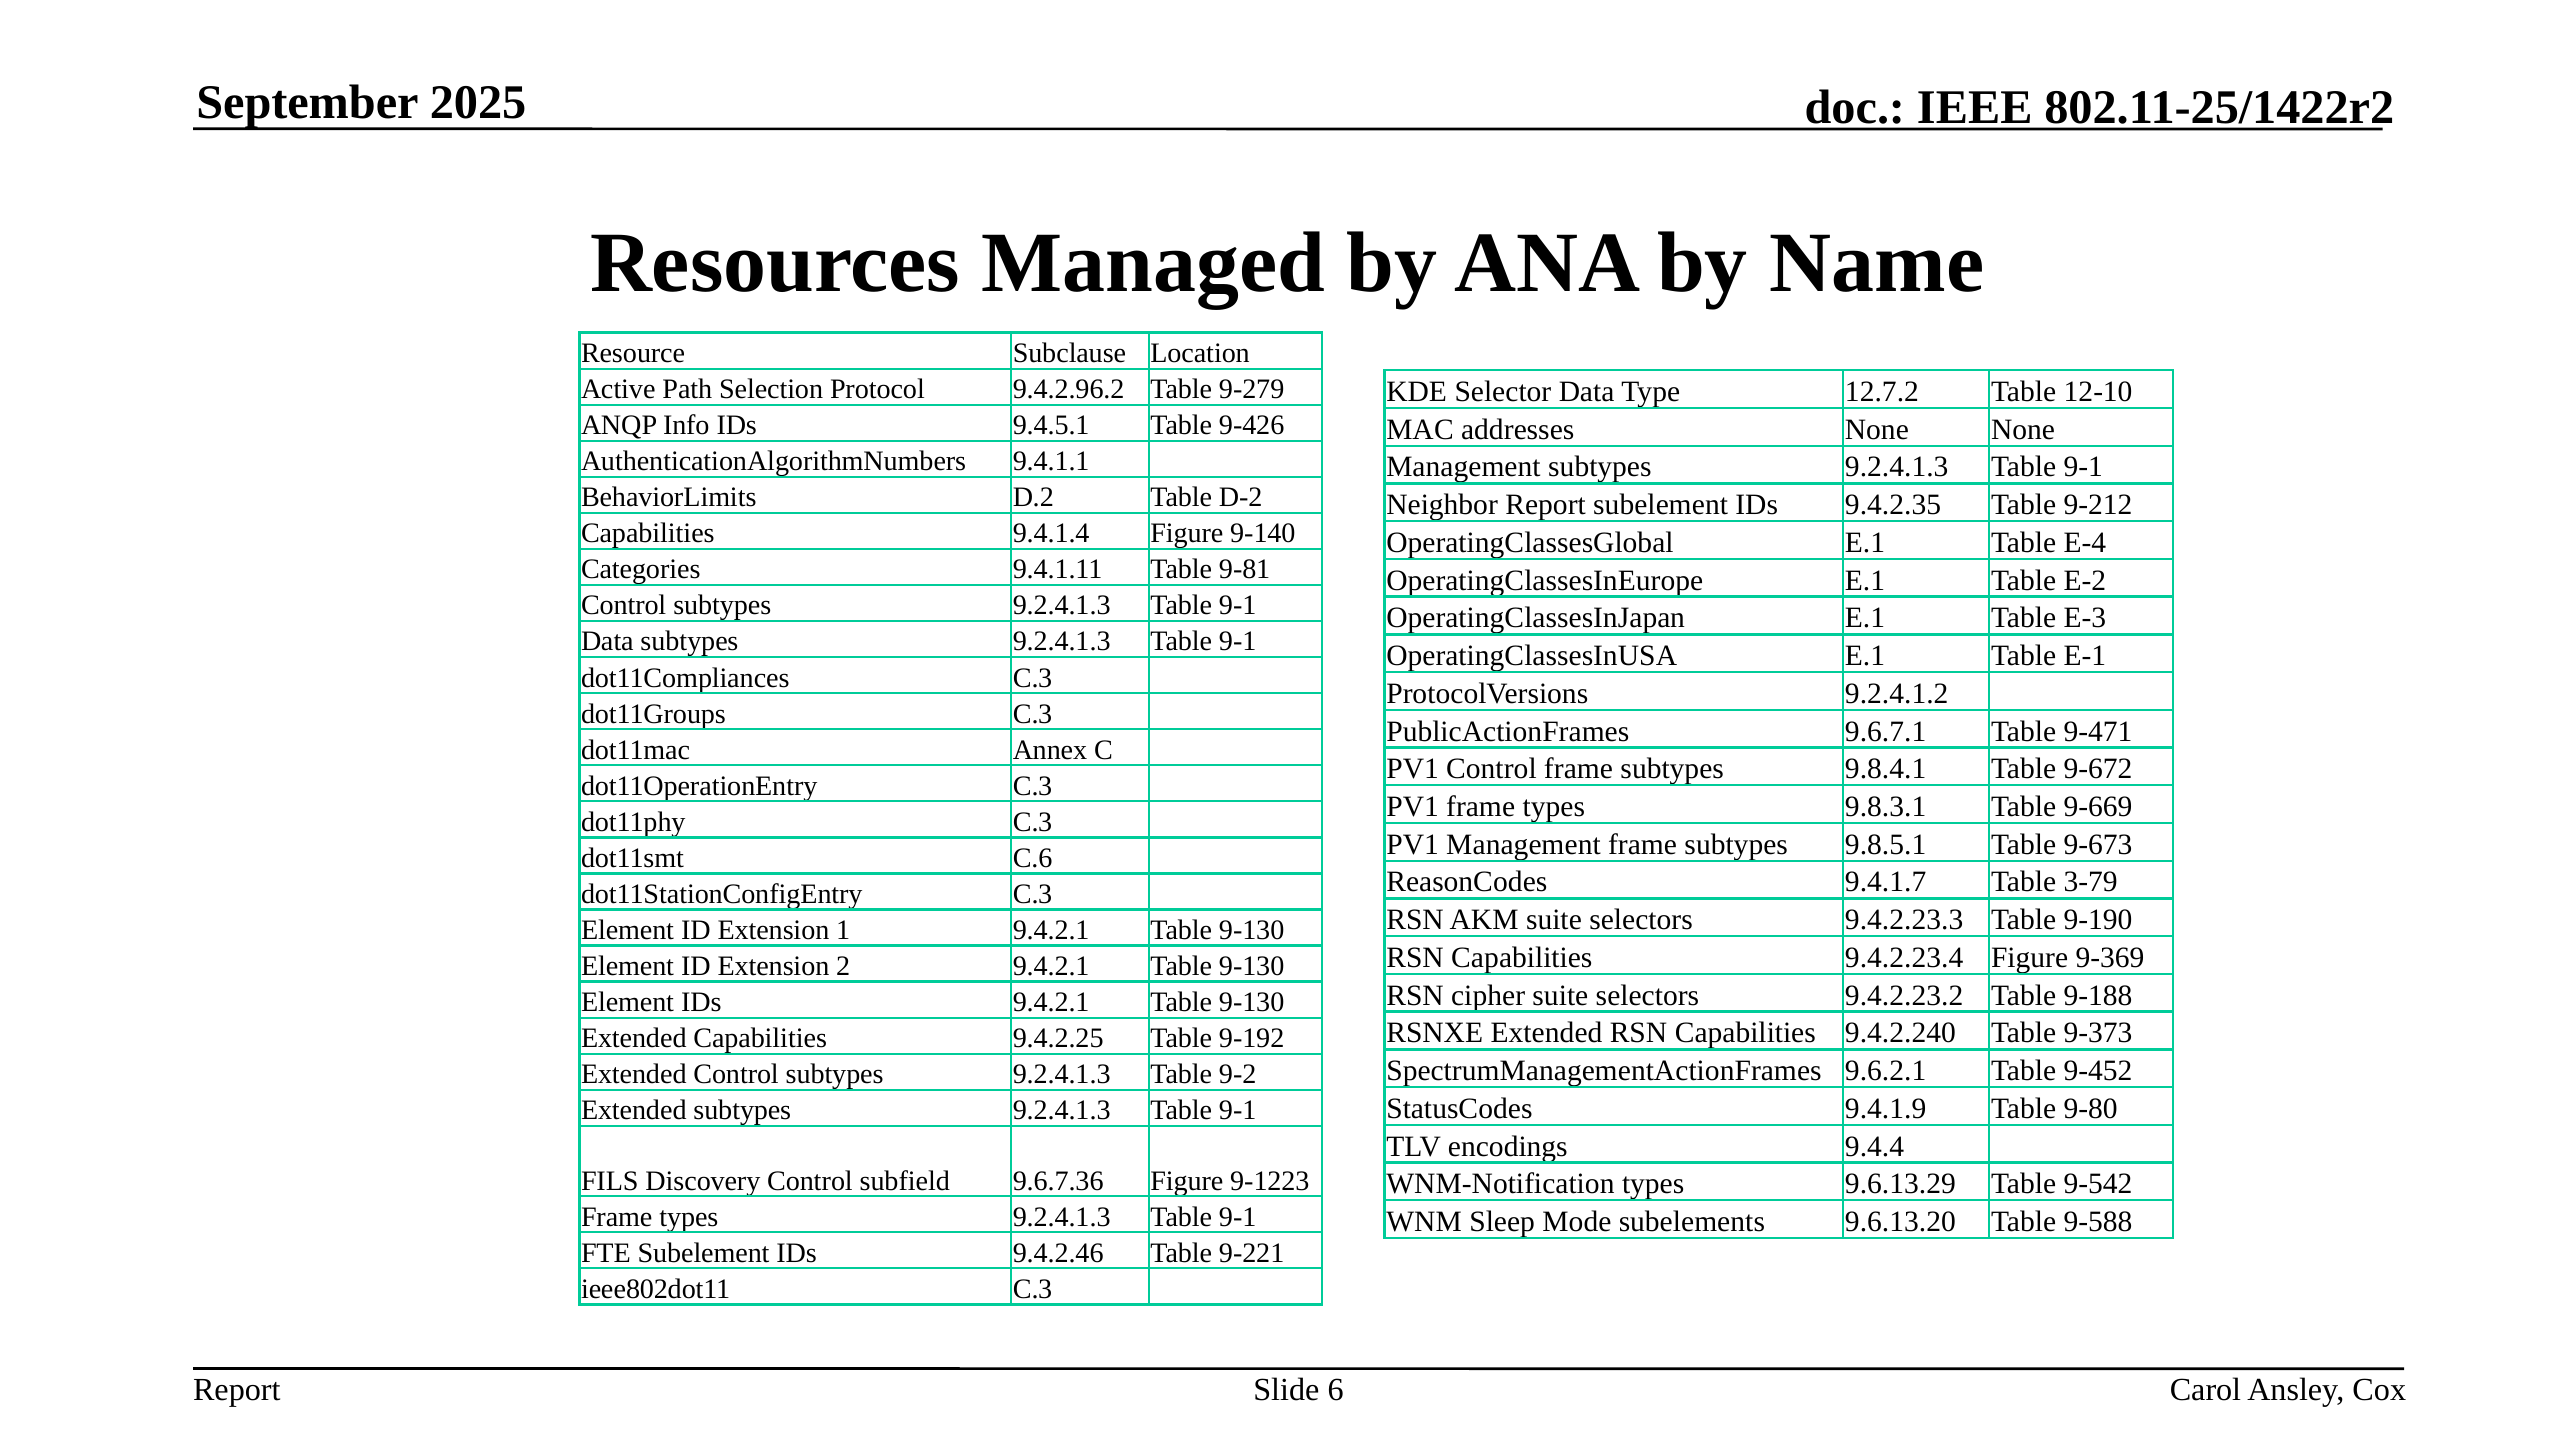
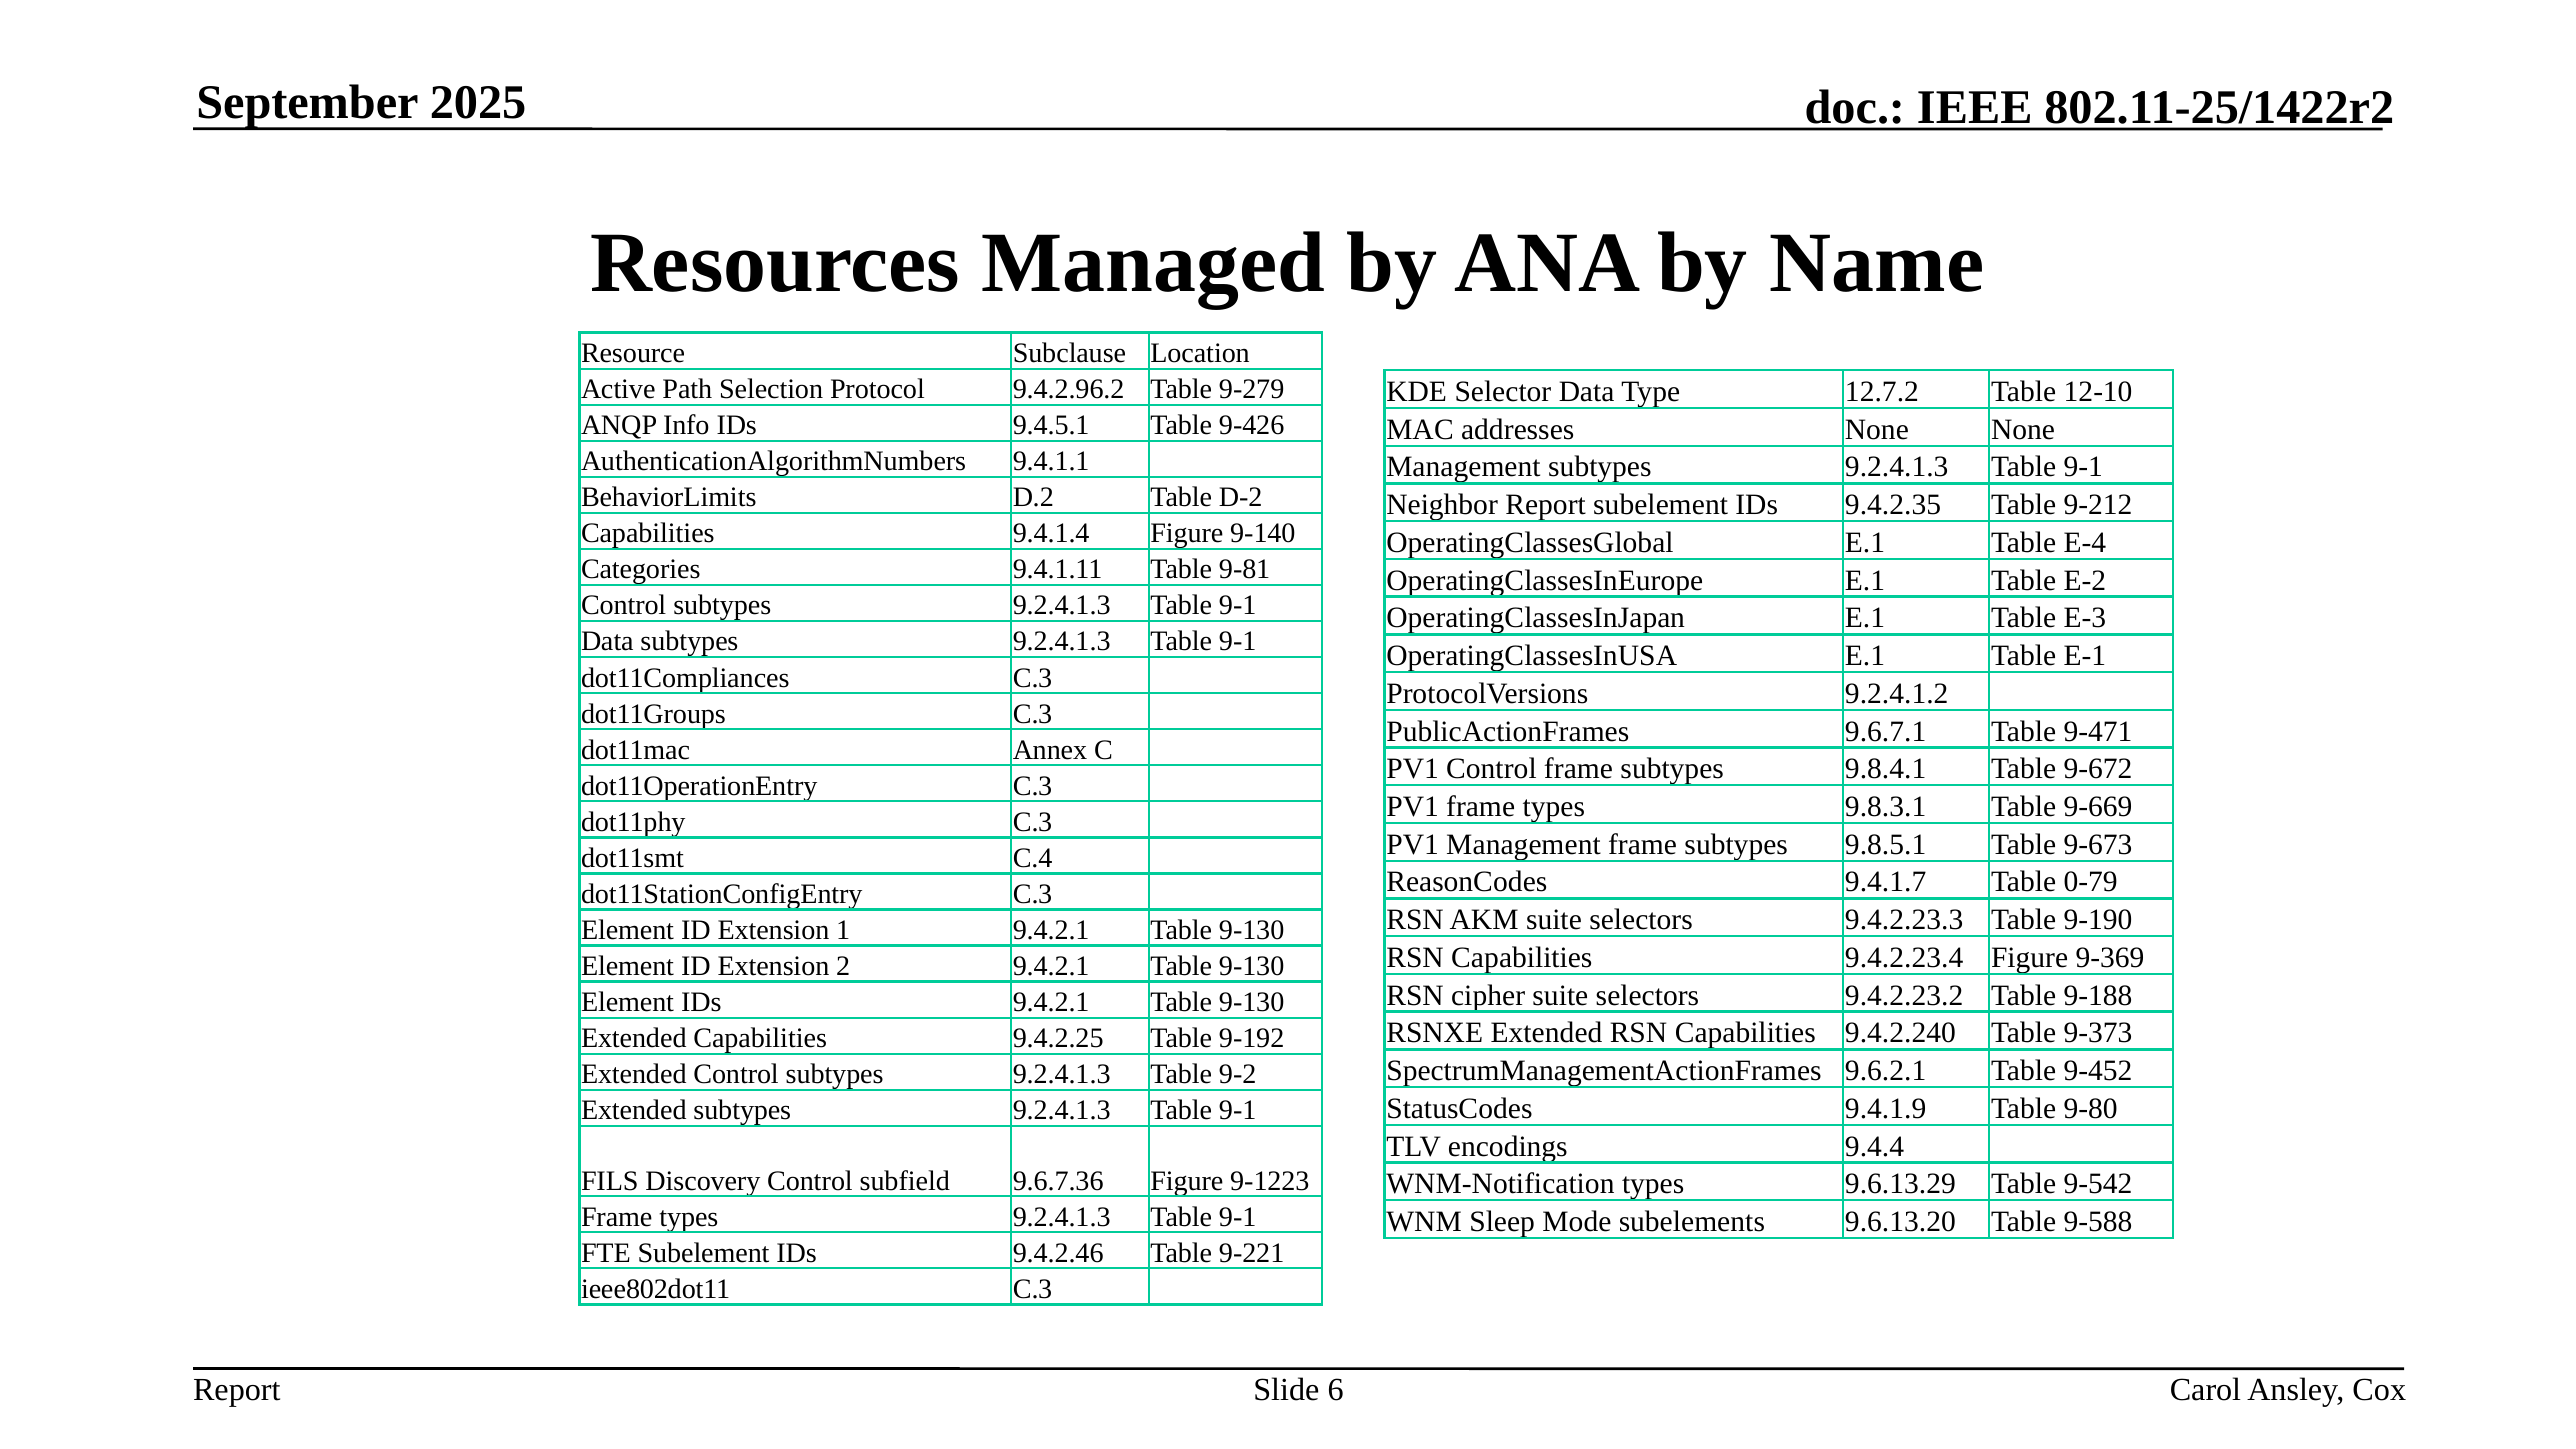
C.6: C.6 -> C.4 (1033, 858)
3-79: 3-79 -> 0-79 (2091, 882)
